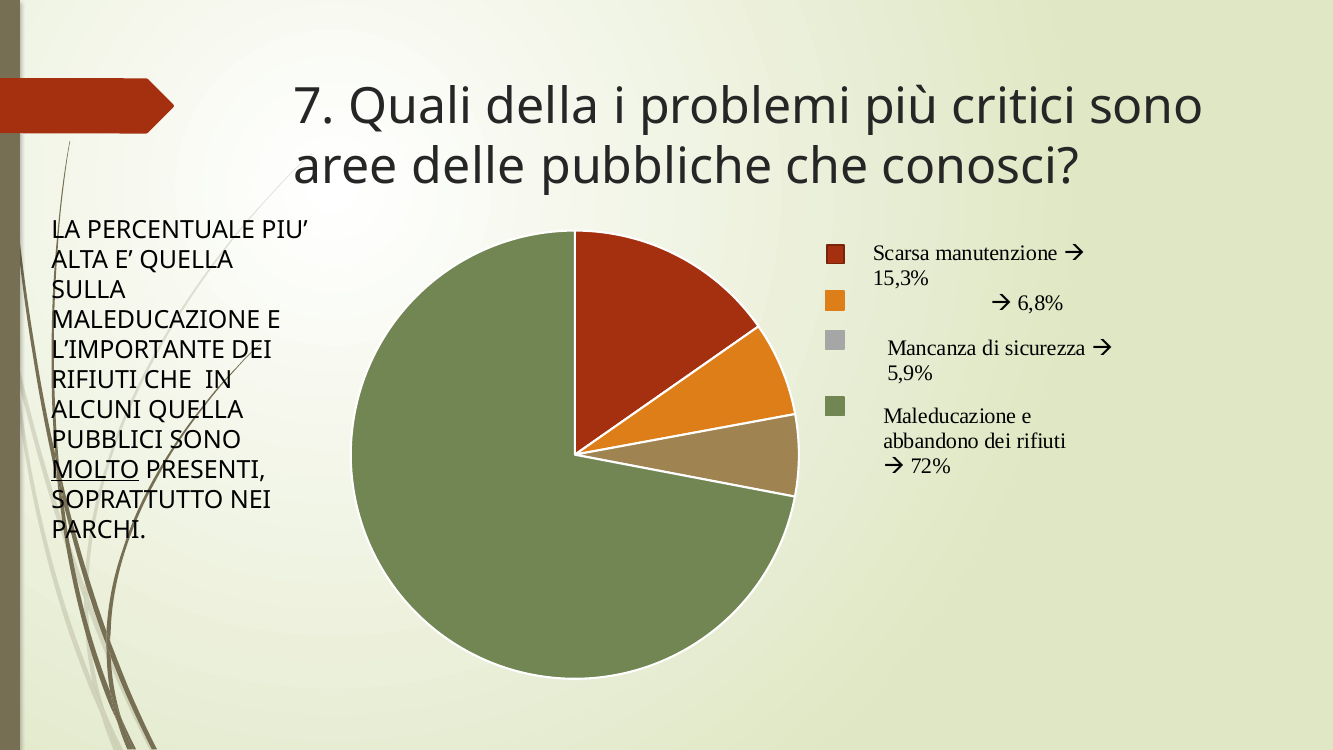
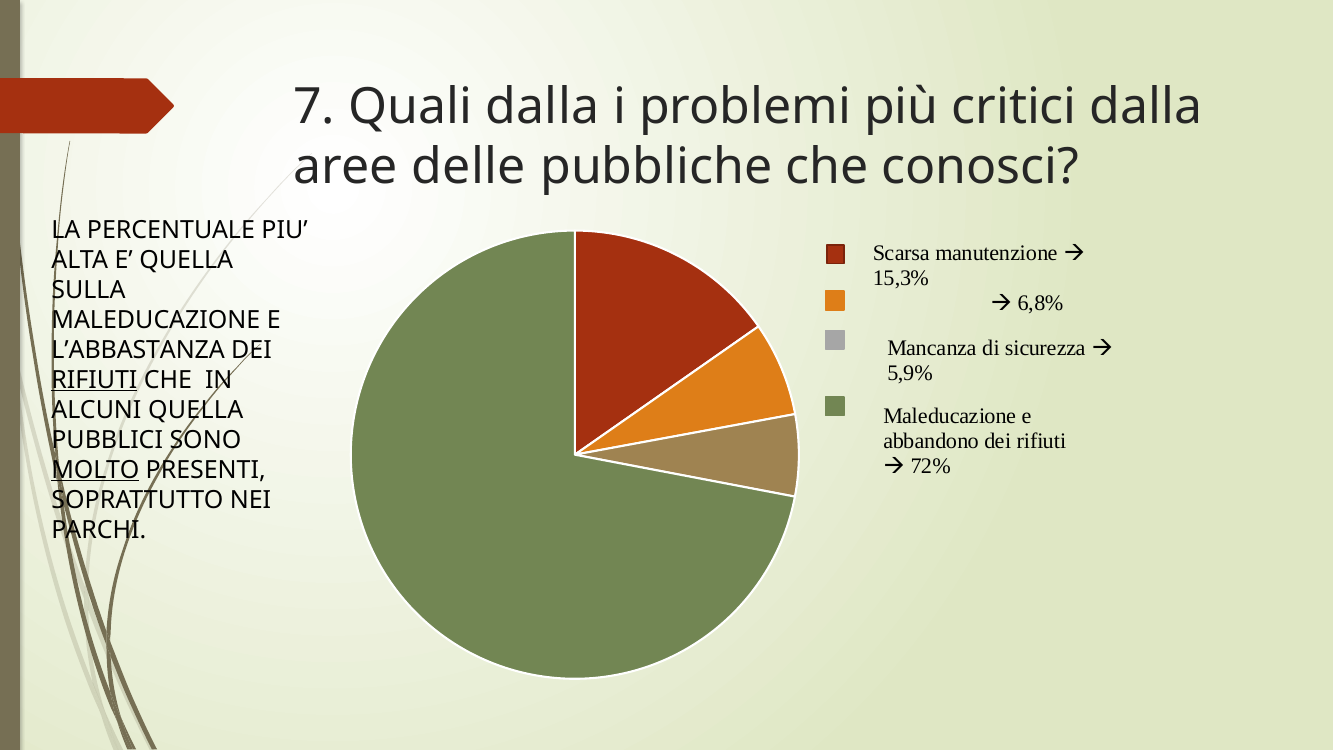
Quali della: della -> dalla (542, 107)
critici sono: sono -> dalla (1146, 107)
L’IMPORTANTE: L’IMPORTANTE -> L’ABBASTANZA (138, 350)
RIFIUTI underline: none -> present (94, 380)
